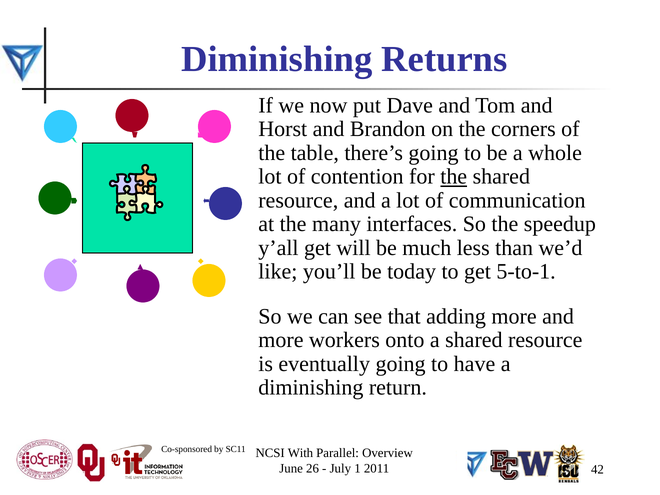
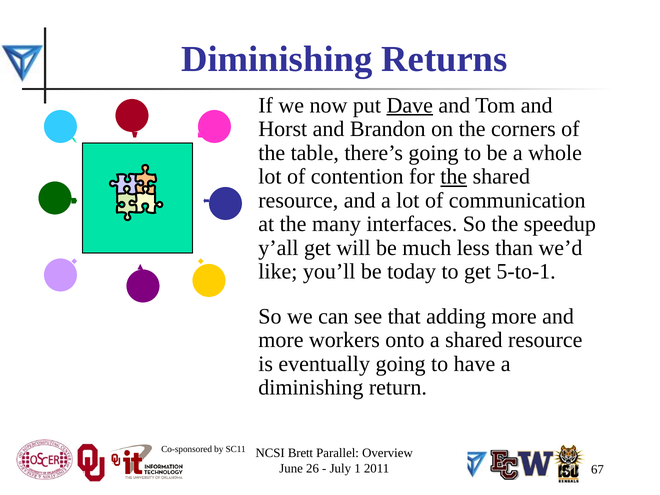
Dave underline: none -> present (410, 105)
With: With -> Brett (300, 453)
42: 42 -> 67 (597, 470)
